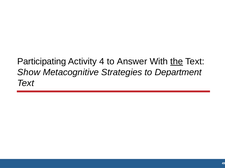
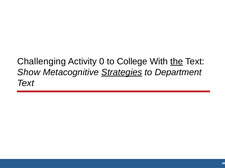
Participating: Participating -> Challenging (42, 62)
4: 4 -> 0 (102, 62)
Answer: Answer -> College (132, 62)
Strategies underline: none -> present (122, 73)
